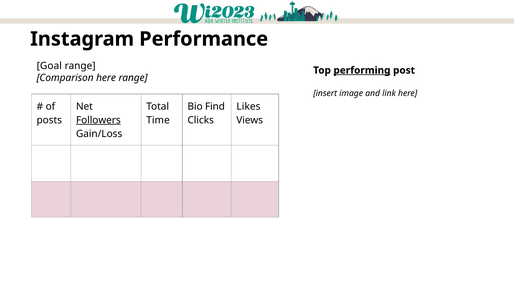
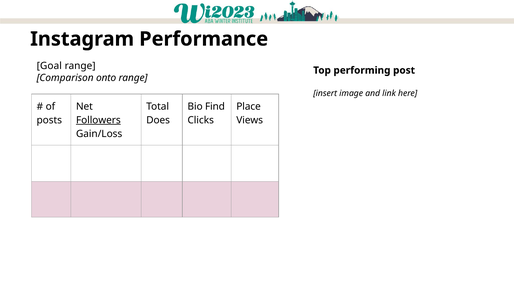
performing underline: present -> none (362, 70)
Comparison here: here -> onto (106, 78)
Likes: Likes -> Place (249, 107)
Time: Time -> Does (158, 120)
